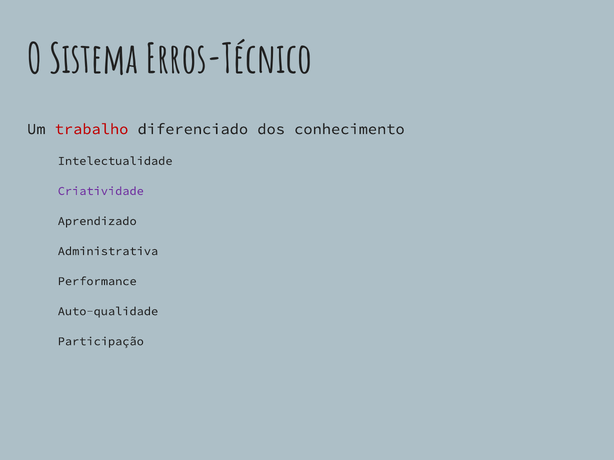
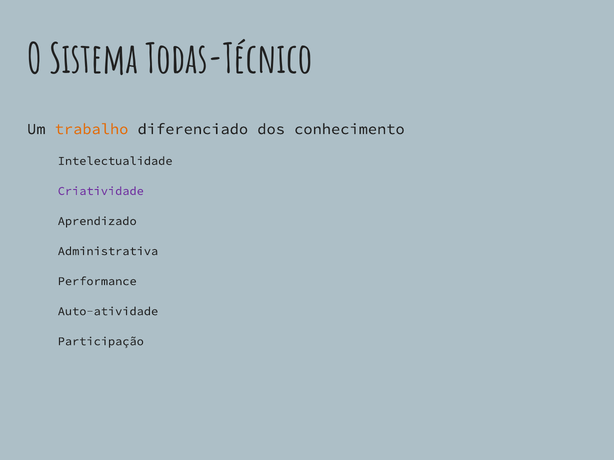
Erros-Técnico: Erros-Técnico -> Todas-Técnico (229, 60)
trabalho colour: red -> orange (92, 129)
Auto-qualidade: Auto-qualidade -> Auto-atividade (108, 312)
